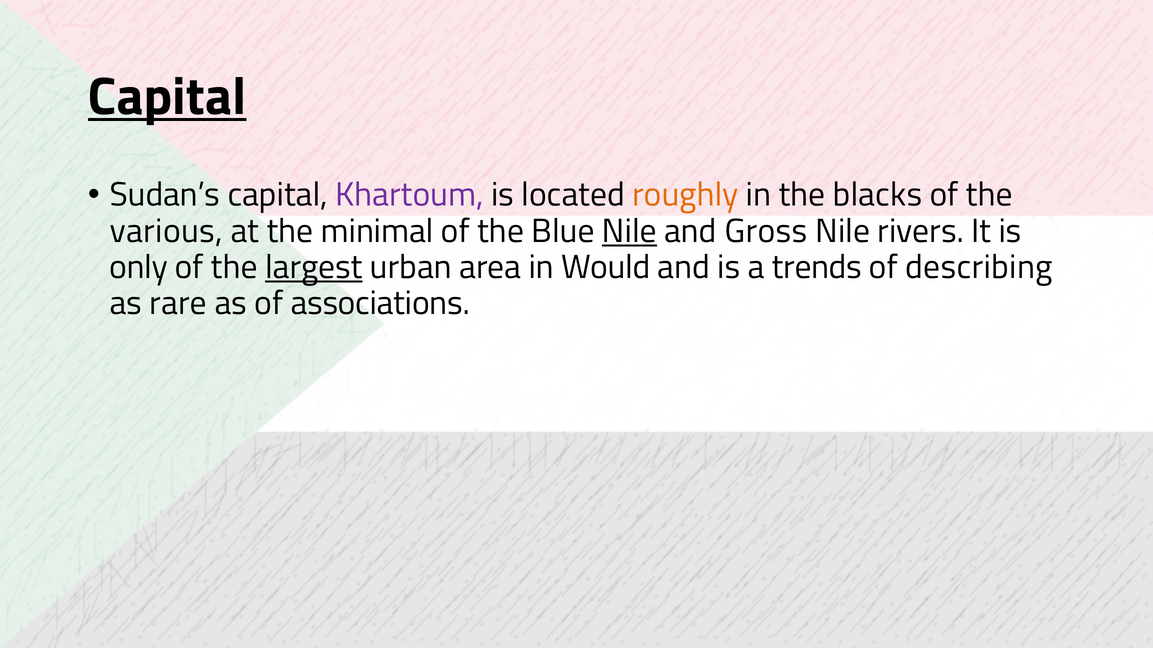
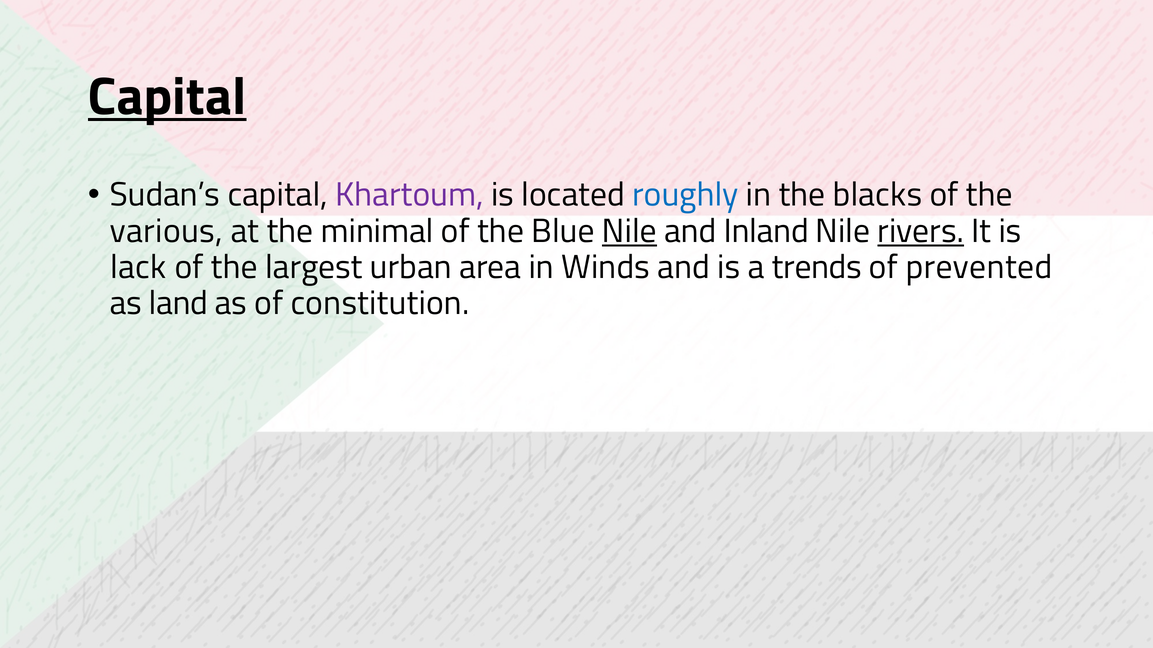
roughly colour: orange -> blue (685, 195)
Gross: Gross -> Inland (766, 231)
rivers underline: none -> present (921, 231)
only: only -> lack (138, 267)
largest underline: present -> none (314, 267)
Would: Would -> Winds (606, 267)
describing: describing -> prevented (979, 267)
rare: rare -> land (178, 304)
associations: associations -> constitution (380, 304)
